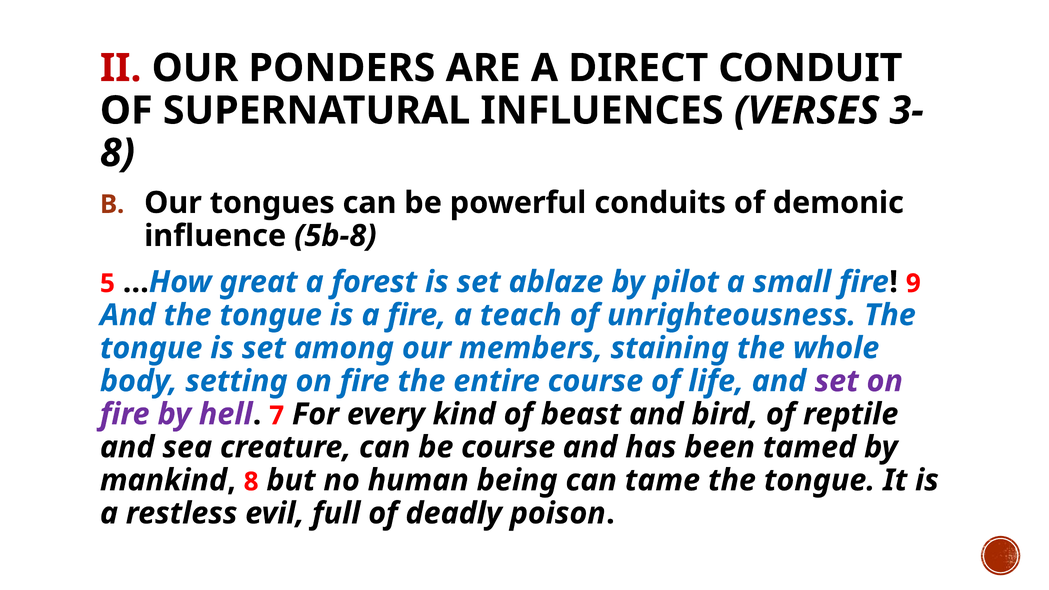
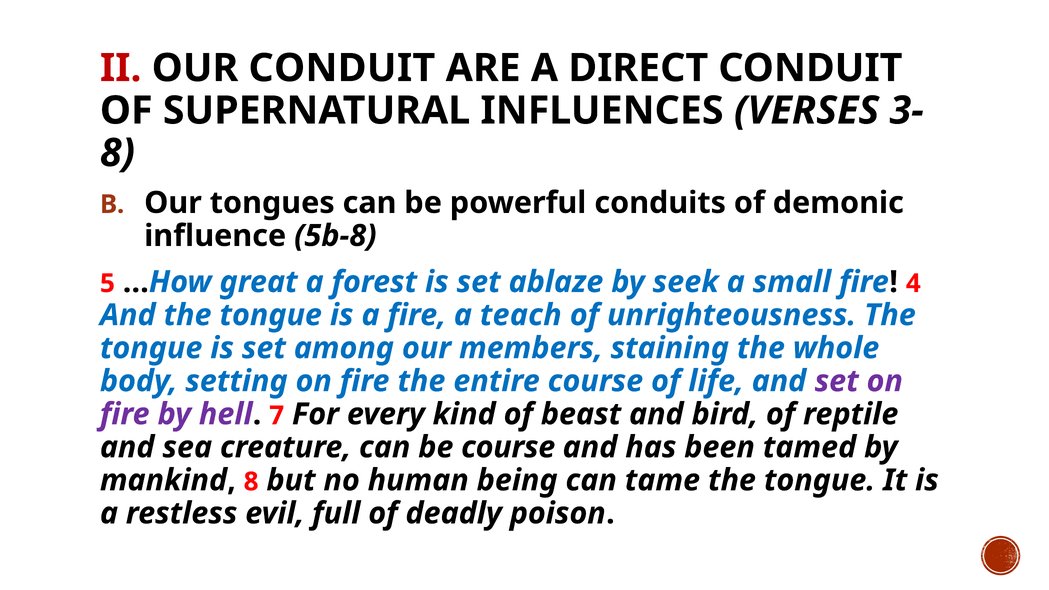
OUR PONDERS: PONDERS -> CONDUIT (342, 68)
pilot: pilot -> seek (686, 282)
9: 9 -> 4 (913, 283)
